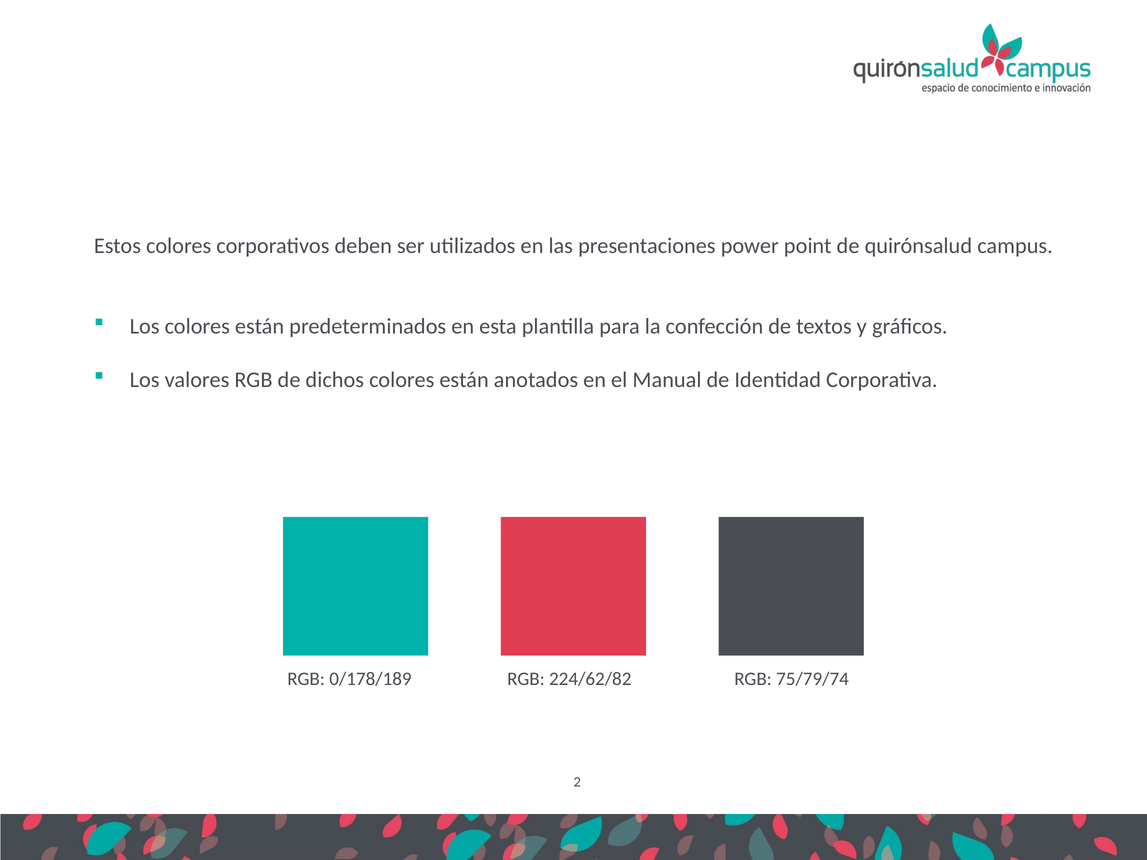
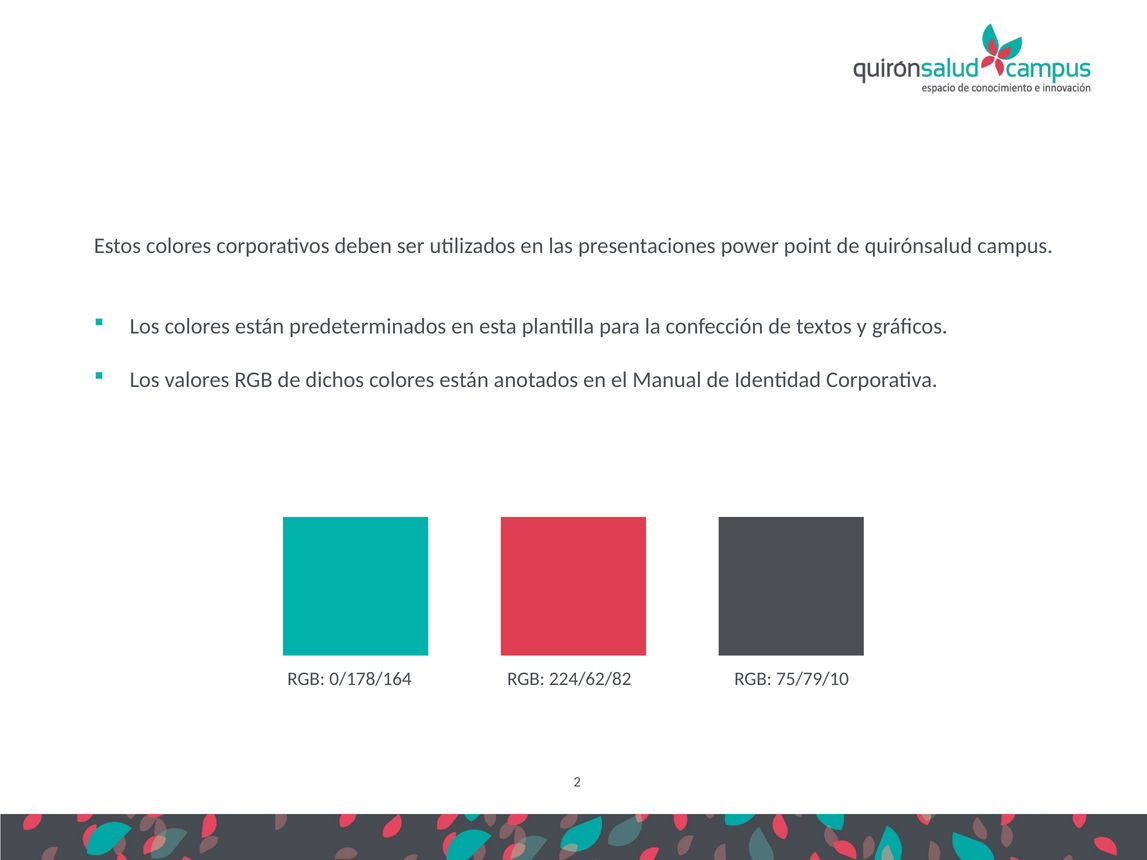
0/178/189: 0/178/189 -> 0/178/164 (370, 679)
75/79/74: 75/79/74 -> 75/79/10 (813, 679)
